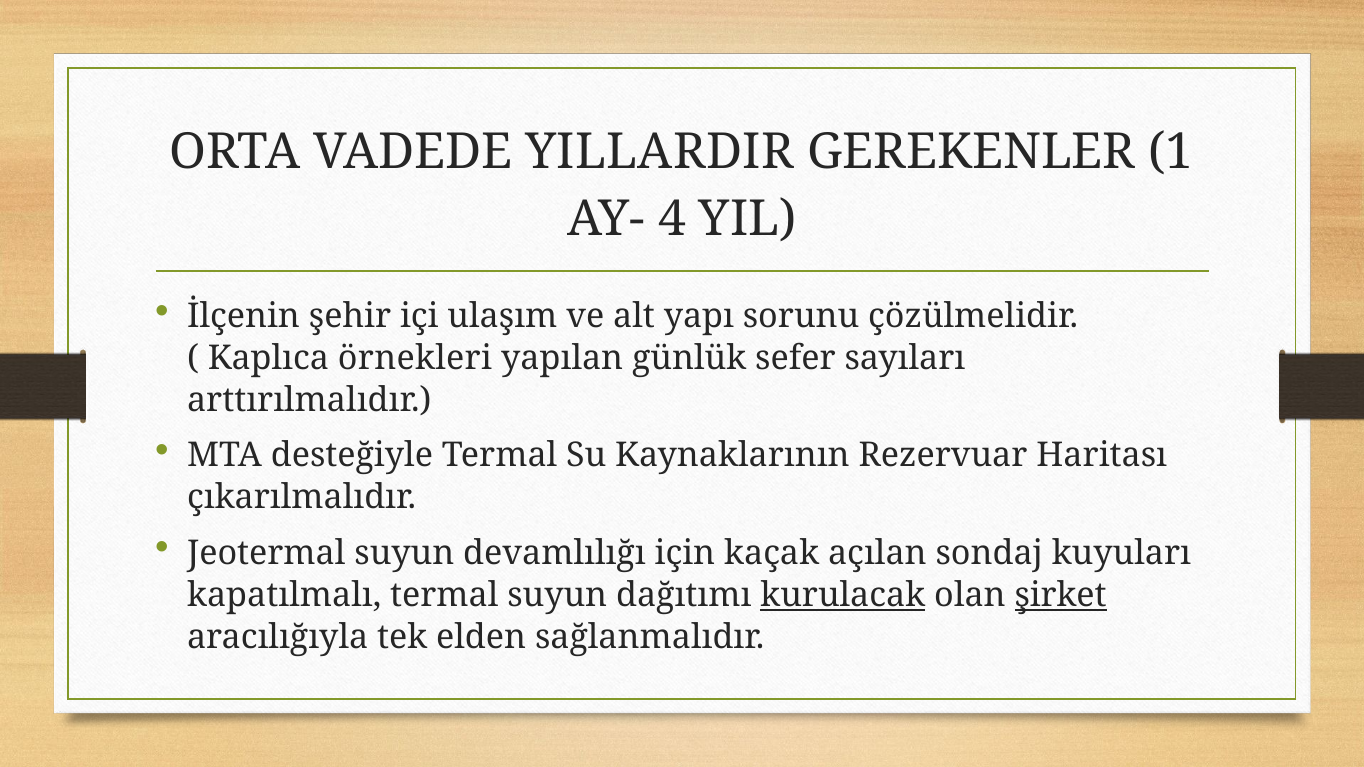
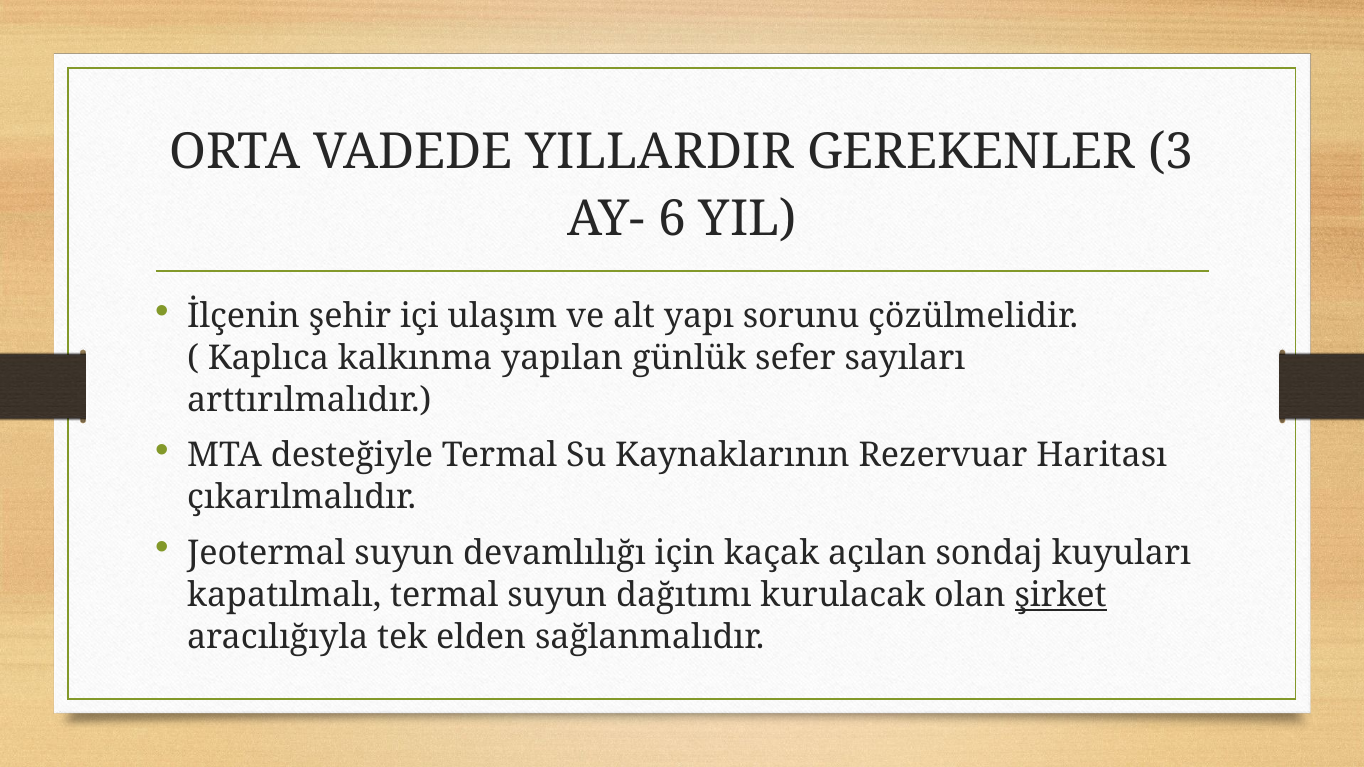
1: 1 -> 3 (1171, 152)
4: 4 -> 6 (672, 220)
örnekleri: örnekleri -> kalkınma (415, 358)
kurulacak underline: present -> none (843, 595)
